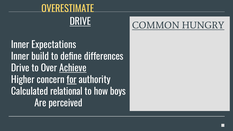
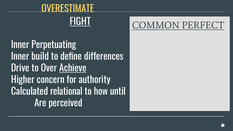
DRIVE: DRIVE -> FIGHT (80, 22)
HUNGRY: HUNGRY -> PERFECT (203, 25)
Expectations: Expectations -> Perpetuating (54, 45)
for underline: present -> none (72, 80)
boys: boys -> until (118, 92)
